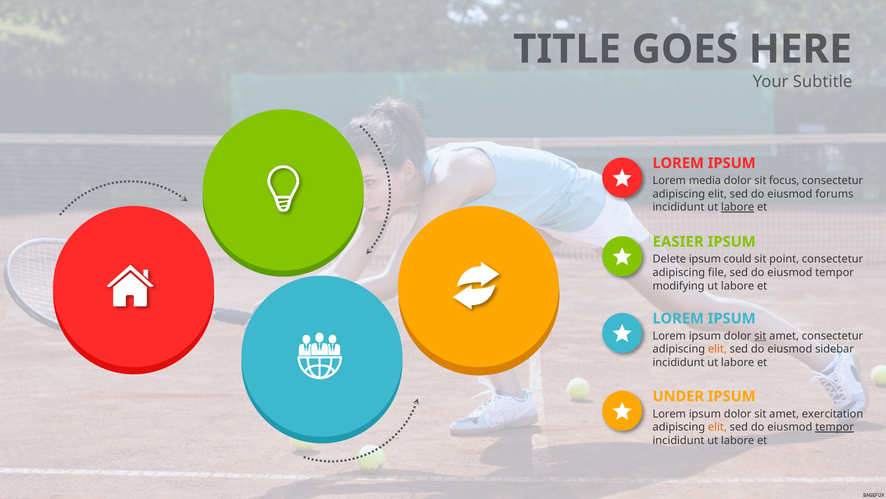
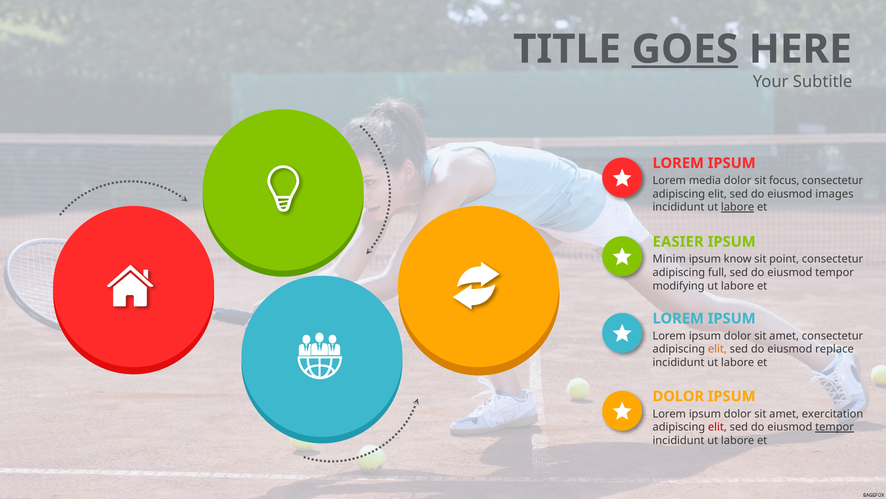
GOES underline: none -> present (685, 49)
forums: forums -> images (834, 194)
Delete: Delete -> Minim (669, 259)
could: could -> know (738, 259)
file: file -> full (717, 272)
sit underline: present -> none (760, 336)
sidebar: sidebar -> replace (834, 349)
UNDER: UNDER -> DOLOR (678, 396)
elit colour: orange -> red (717, 427)
